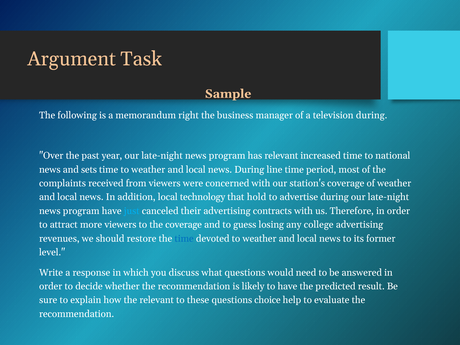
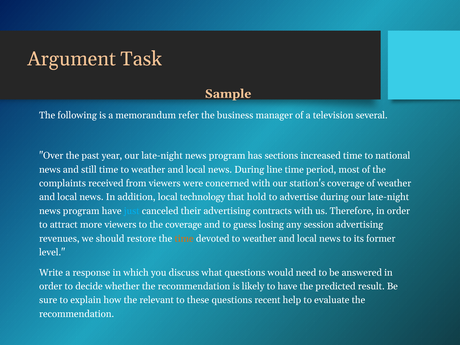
right: right -> refer (189, 115)
television during: during -> several (372, 115)
has relevant: relevant -> sections (281, 156)
sets: sets -> still (89, 170)
college: college -> session (319, 225)
time colour: blue -> orange (184, 239)
choice: choice -> recent (268, 300)
